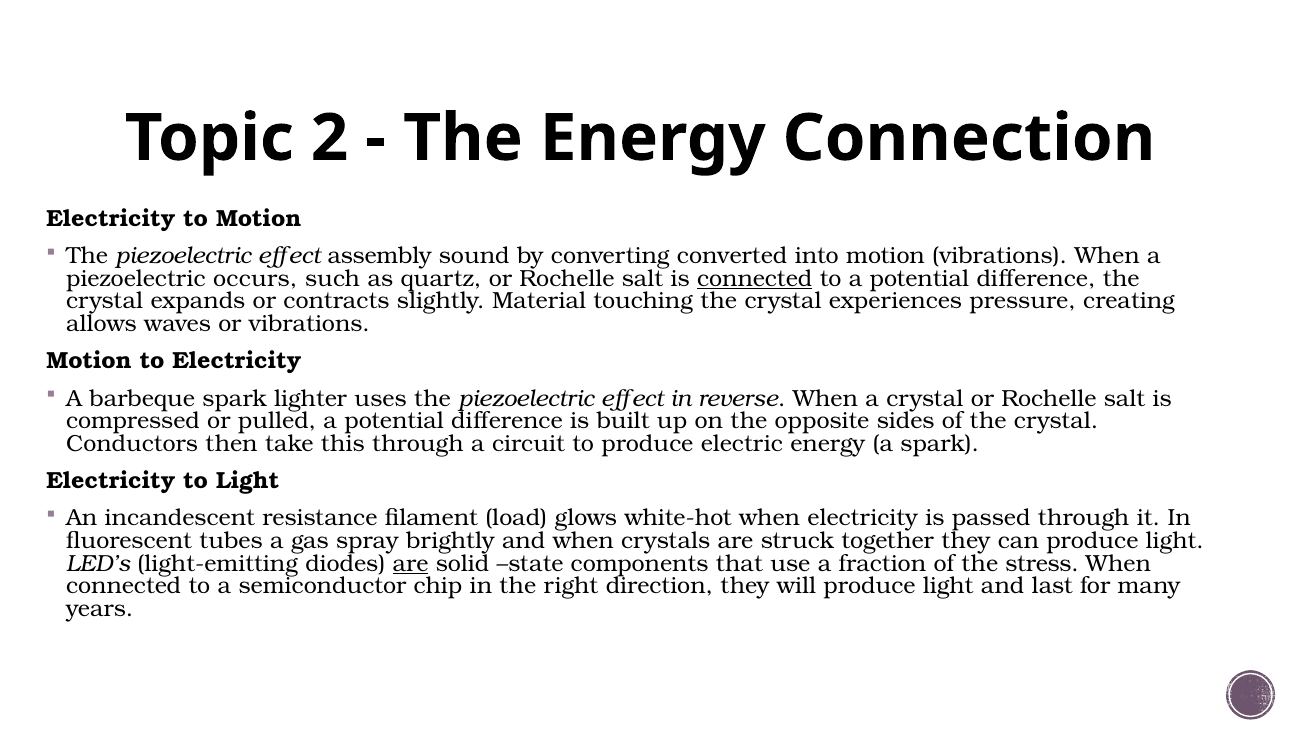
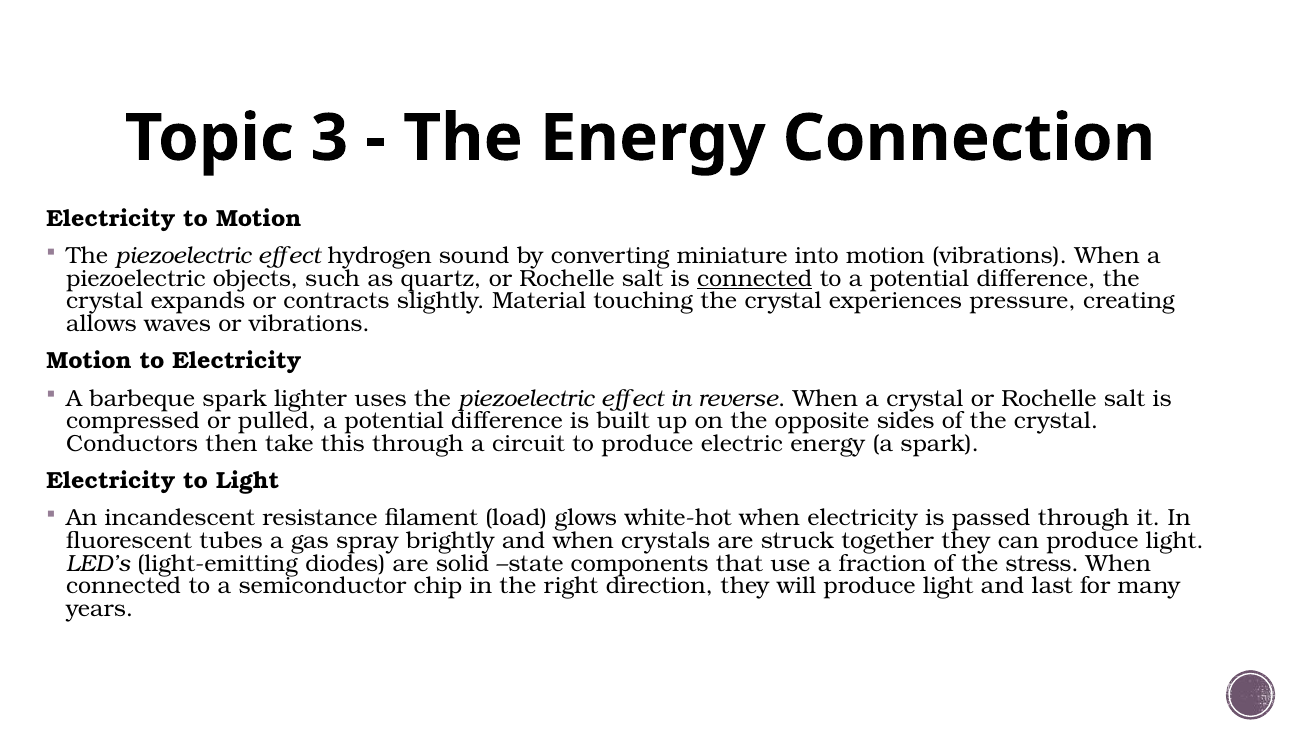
2: 2 -> 3 (329, 138)
assembly: assembly -> hydrogen (380, 256)
converted: converted -> miniature (732, 256)
occurs: occurs -> objects (255, 278)
are underline: present -> none (411, 563)
